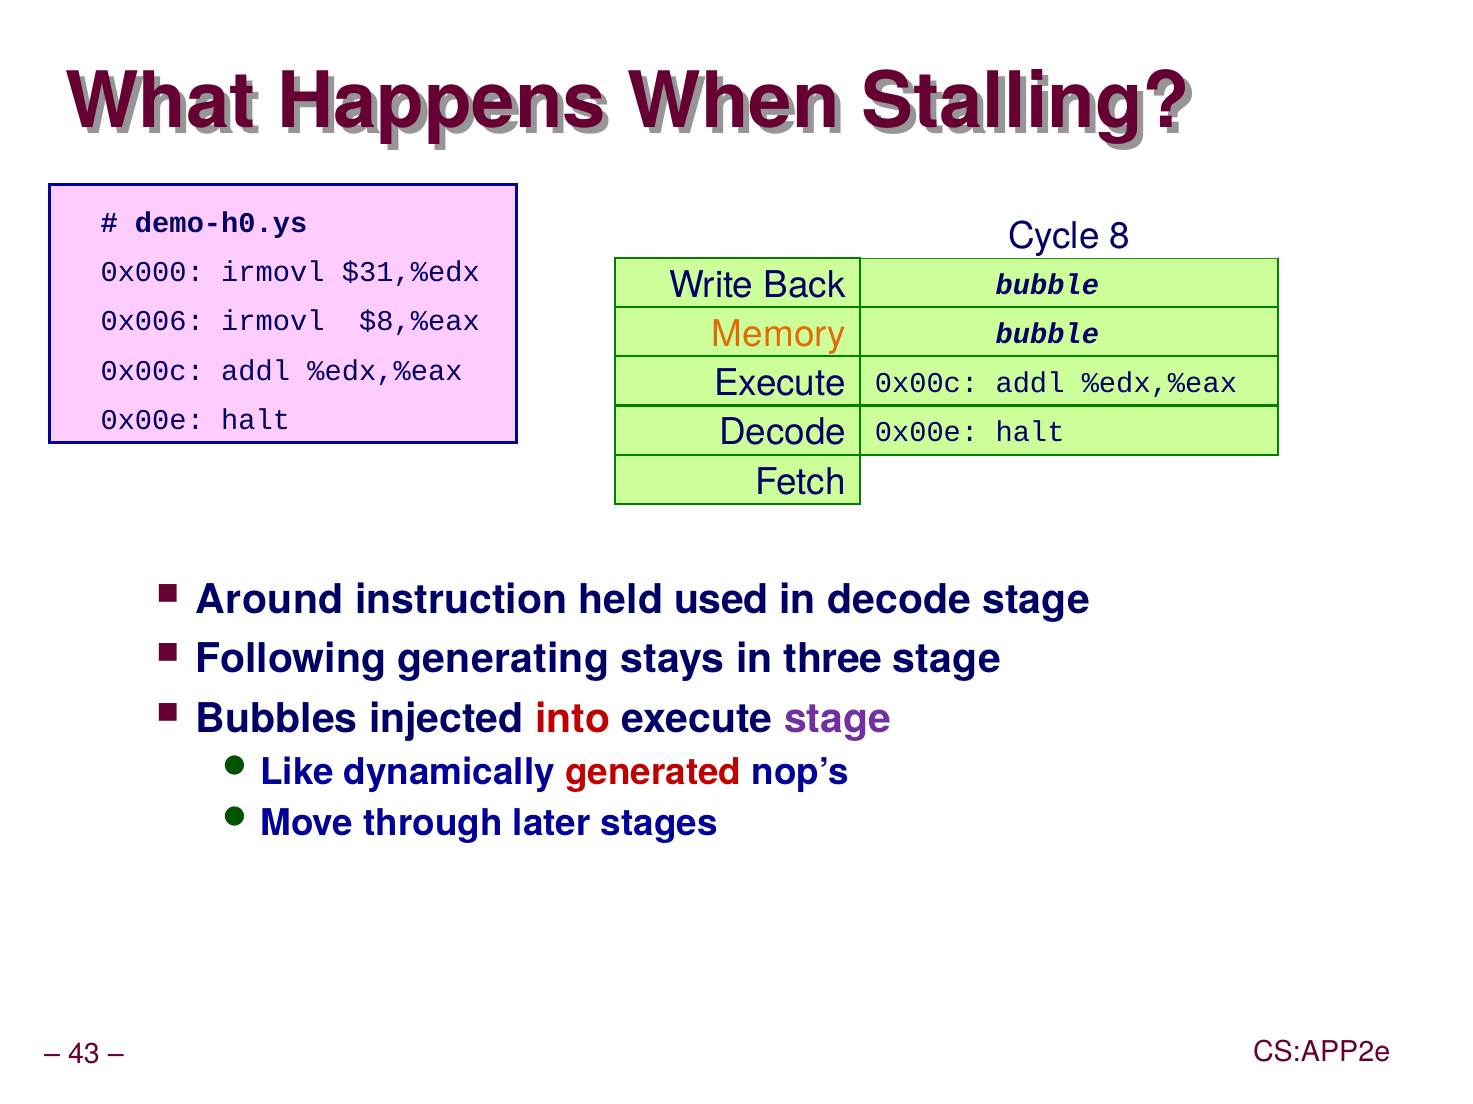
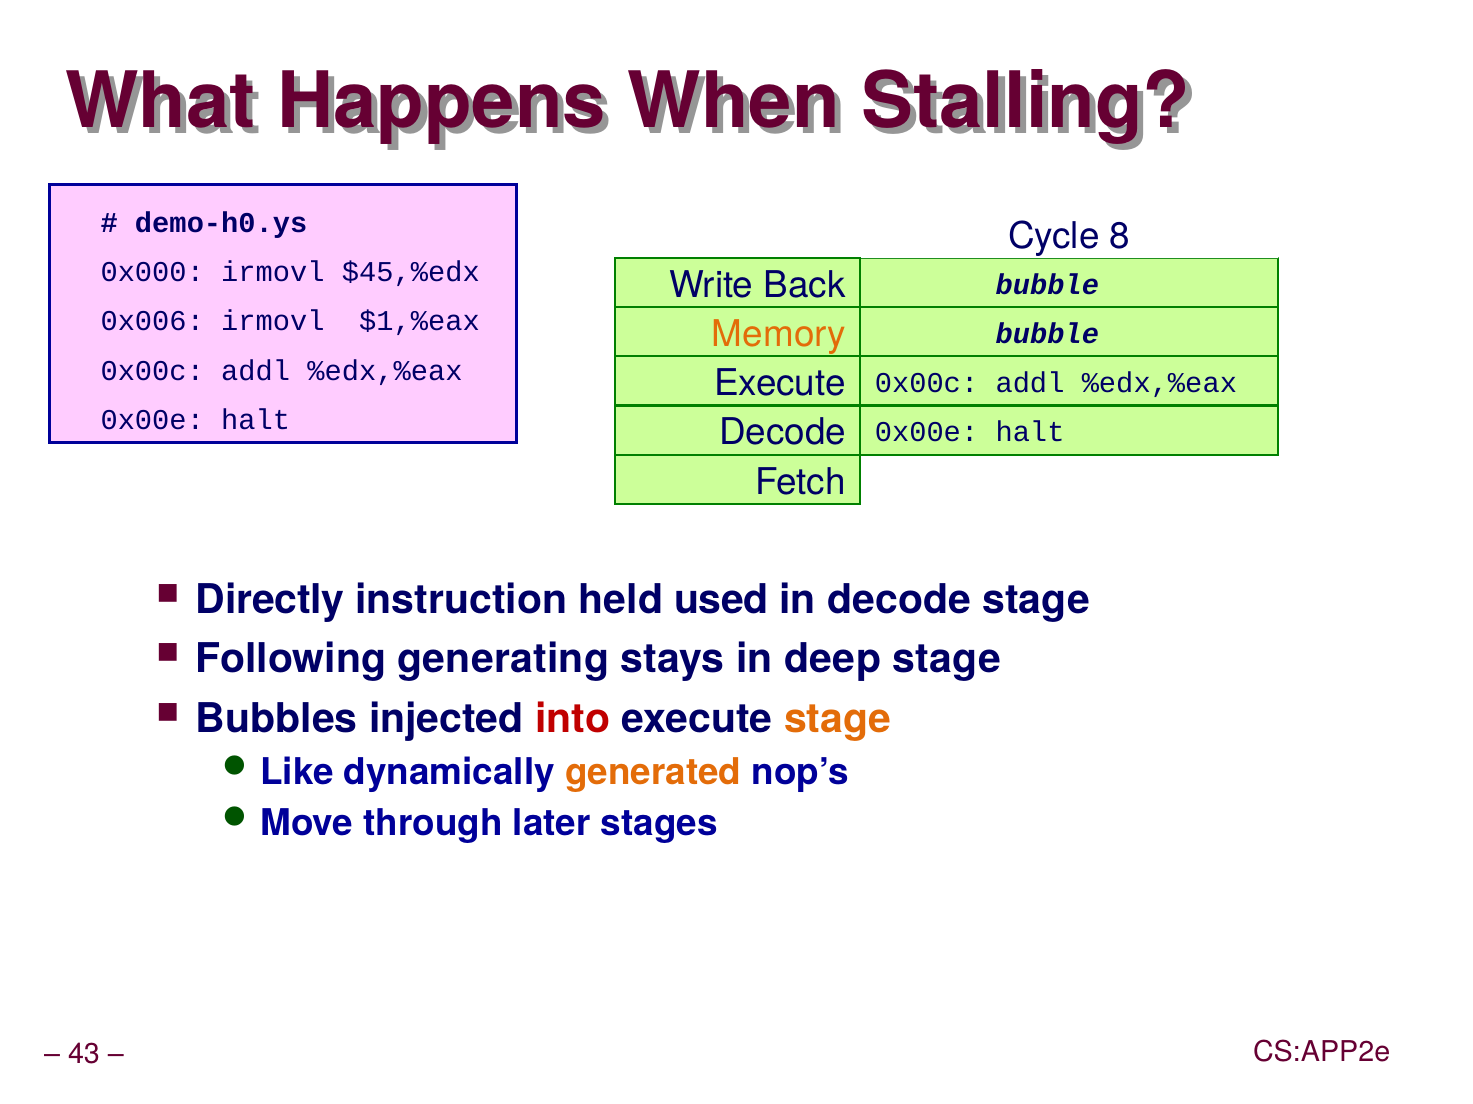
$31,%edx: $31,%edx -> $45,%edx (411, 272)
$8,%eax: $8,%eax -> $1,%eax (419, 322)
Around: Around -> Directly (270, 600)
three: three -> deep (833, 659)
stage colour: purple -> orange (838, 719)
generated colour: red -> orange (653, 772)
